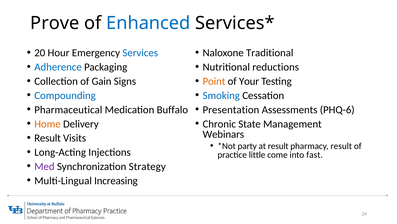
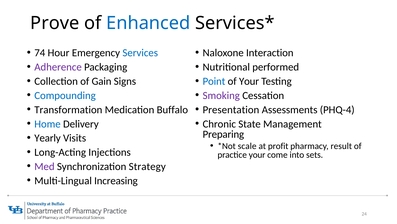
20: 20 -> 74 (40, 53)
Traditional: Traditional -> Interaction (270, 53)
Adherence colour: blue -> purple (58, 67)
reductions: reductions -> performed (276, 67)
Point colour: orange -> blue (214, 81)
Smoking colour: blue -> purple (221, 95)
Pharmaceutical: Pharmaceutical -> Transformation (68, 109)
PHQ-6: PHQ-6 -> PHQ-4 (337, 109)
Home colour: orange -> blue (47, 124)
Webinars: Webinars -> Preparing (223, 134)
Result: Result -> Yearly (48, 138)
party: party -> scale (247, 146)
at result: result -> profit (278, 146)
practice little: little -> your (257, 154)
fast: fast -> sets (315, 154)
